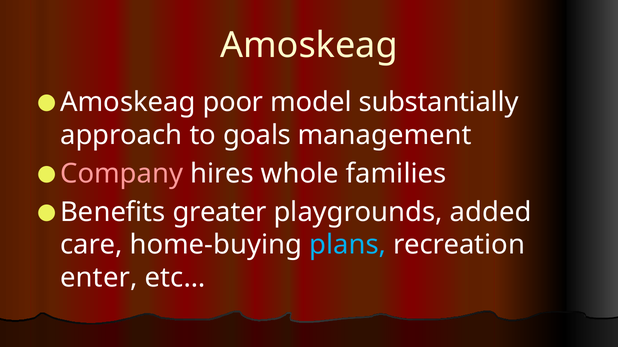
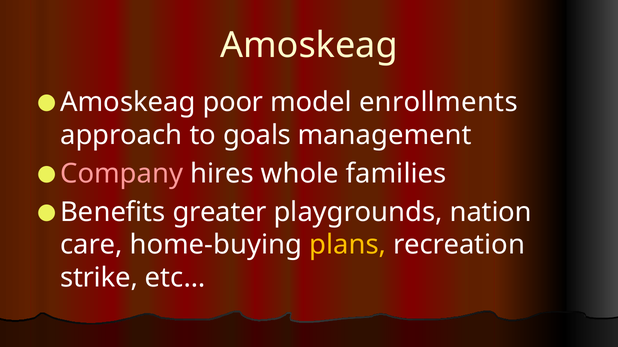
substantially: substantially -> enrollments (438, 103)
added: added -> nation (491, 212)
plans colour: light blue -> yellow (348, 245)
enter: enter -> strike (99, 278)
